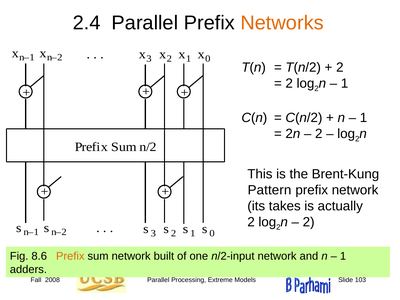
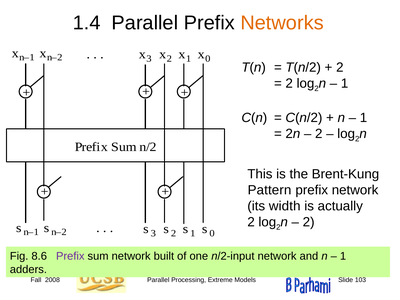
2.4: 2.4 -> 1.4 (87, 23)
takes: takes -> width (285, 206)
Prefix colour: orange -> purple (70, 256)
